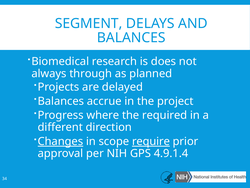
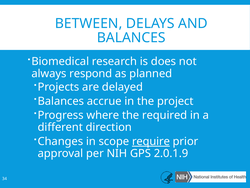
SEGMENT: SEGMENT -> BETWEEN (89, 23)
through: through -> respond (91, 73)
Changes underline: present -> none (60, 141)
4.9.1.4: 4.9.1.4 -> 2.0.1.9 (171, 153)
